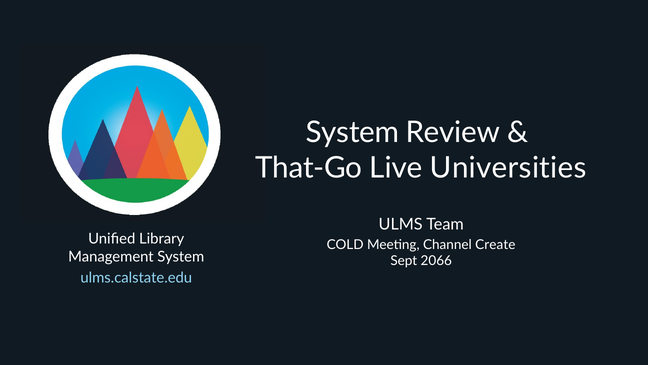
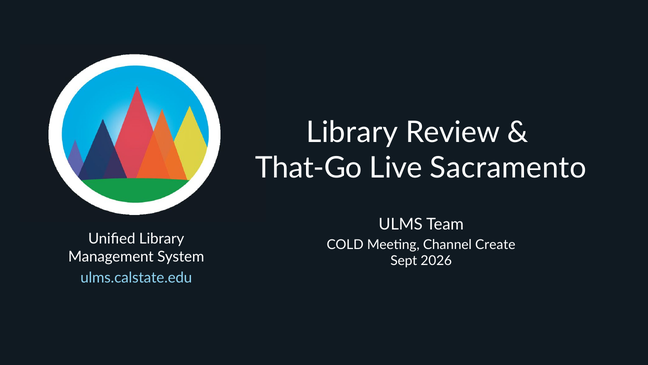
System: System -> Library (352, 132)
Universities: Universities -> Sacramento (508, 168)
2066: 2066 -> 2026 (436, 260)
